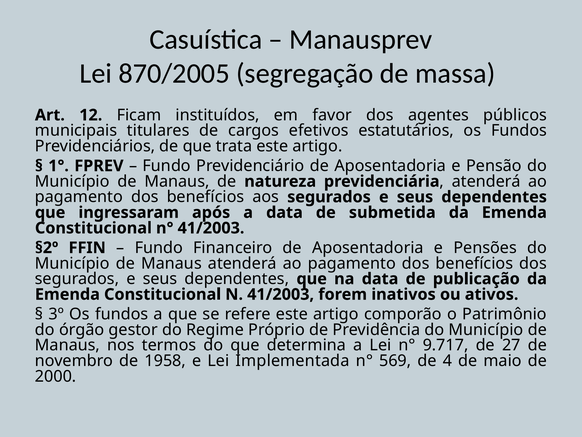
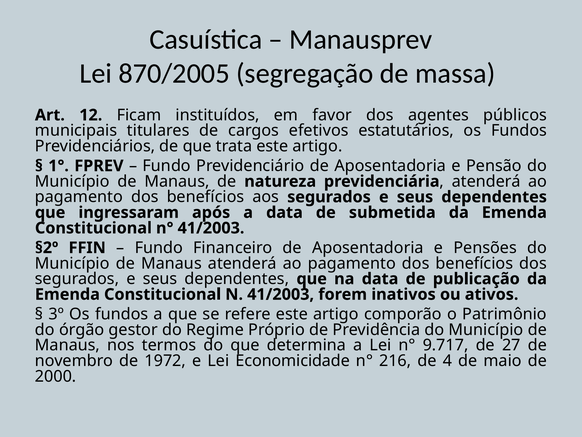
1958: 1958 -> 1972 (165, 360)
Implementada: Implementada -> Economicidade (293, 360)
569: 569 -> 216 (395, 360)
